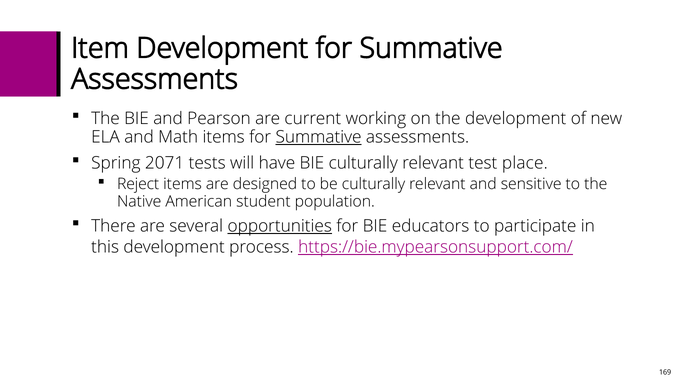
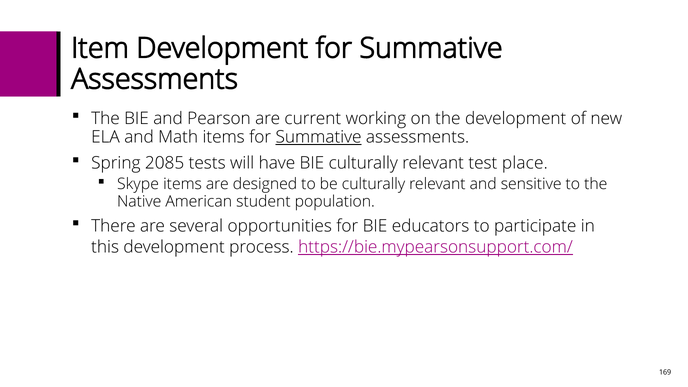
2071: 2071 -> 2085 (165, 163)
Reject: Reject -> Skype (138, 184)
opportunities underline: present -> none (280, 226)
